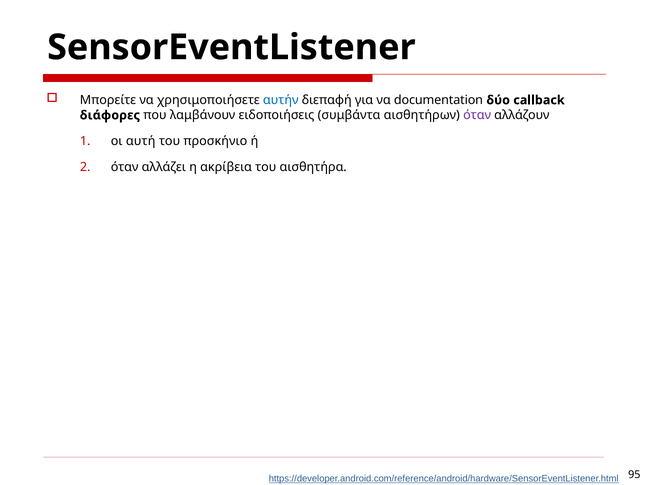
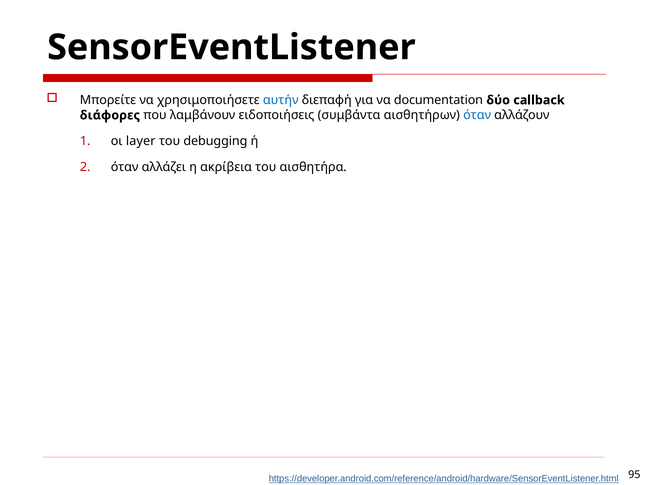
όταν colour: purple -> blue (477, 115)
αυτή: αυτή -> layer (141, 141)
προσκήνιο: προσκήνιο -> debugging (215, 141)
